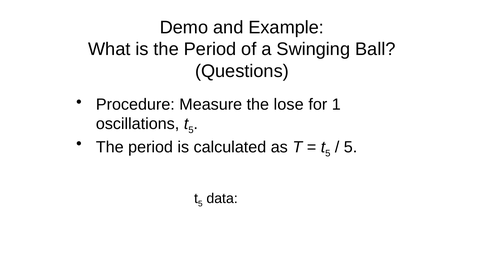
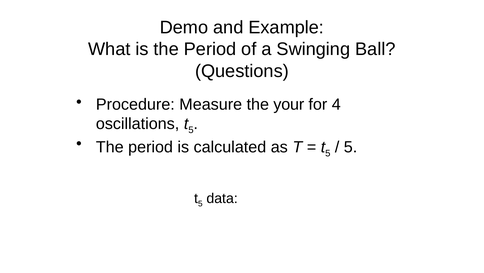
lose: lose -> your (289, 104)
1: 1 -> 4 (336, 104)
